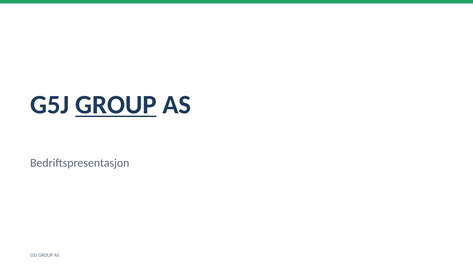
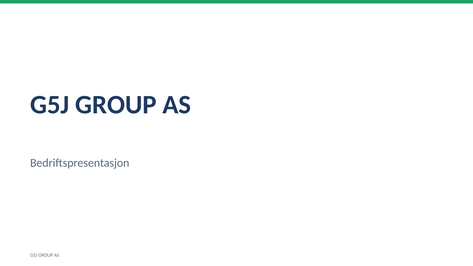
GROUP underline: present -> none (116, 105)
